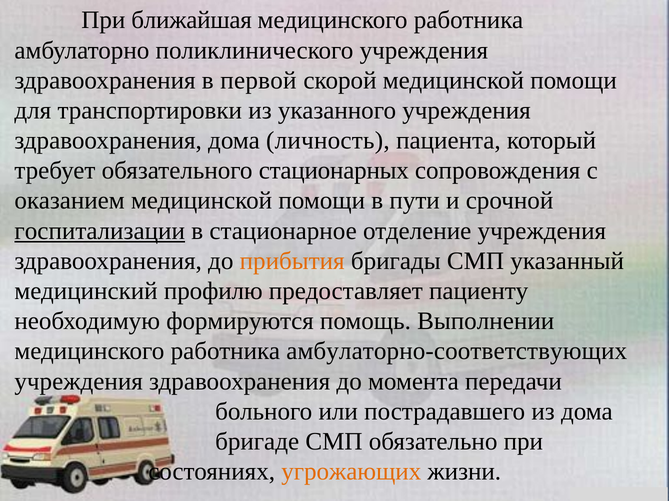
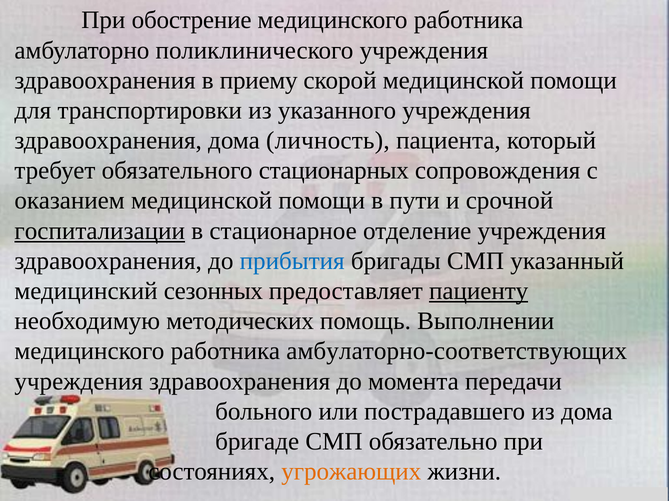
ближайшая: ближайшая -> обострение (192, 20)
первой: первой -> приему (259, 81)
прибытия colour: orange -> blue (292, 261)
профилю: профилю -> сезонных (213, 291)
пациенту underline: none -> present (479, 291)
формируются: формируются -> методических (240, 322)
